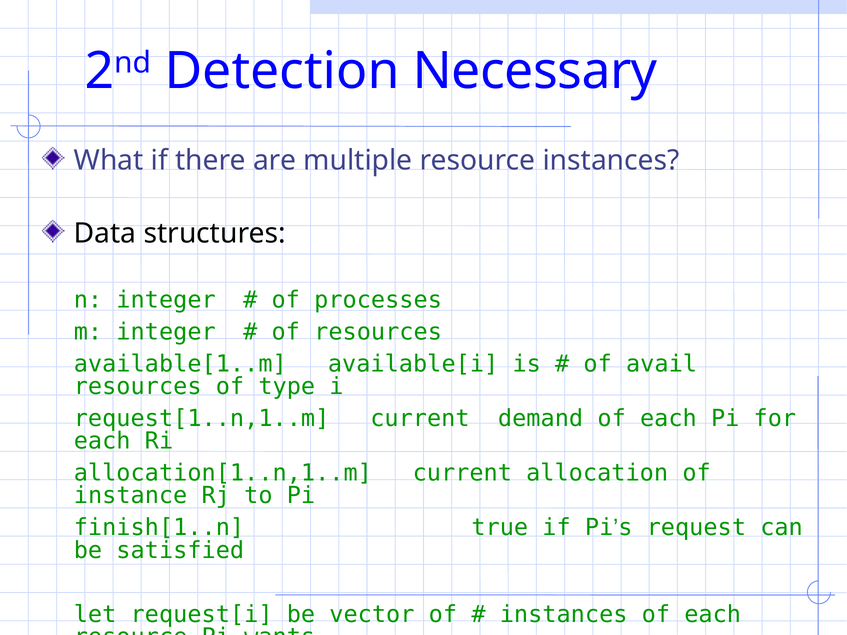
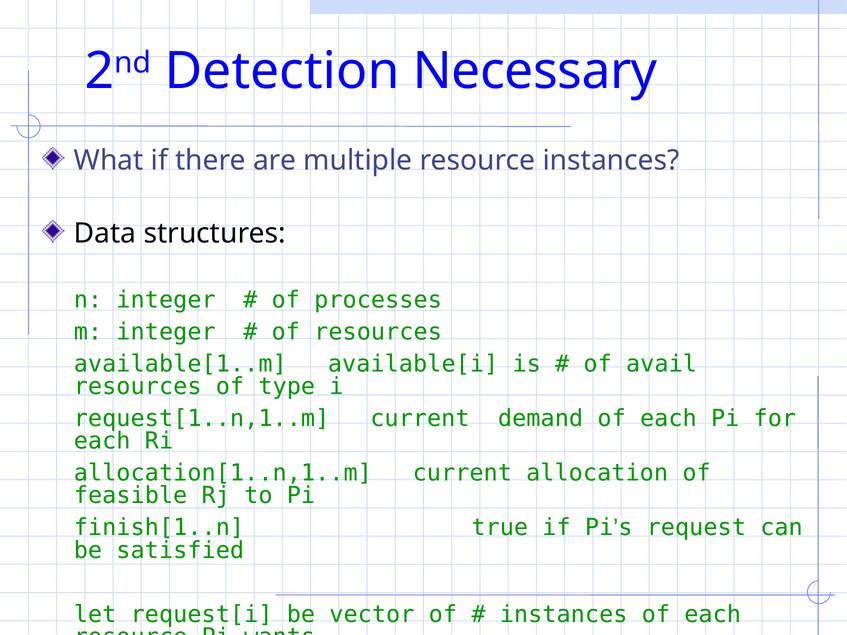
instance: instance -> feasible (131, 496)
